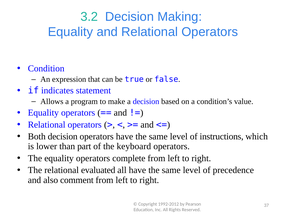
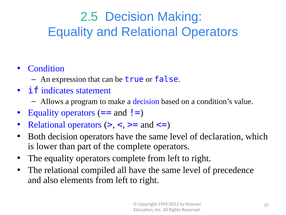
3.2: 3.2 -> 2.5 (89, 17)
instructions: instructions -> declaration (221, 136)
the keyboard: keyboard -> complete (134, 146)
evaluated: evaluated -> compiled (98, 170)
comment: comment -> elements (77, 180)
